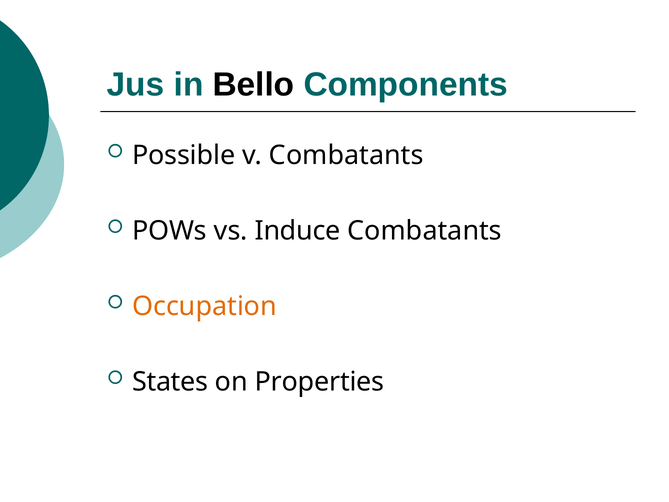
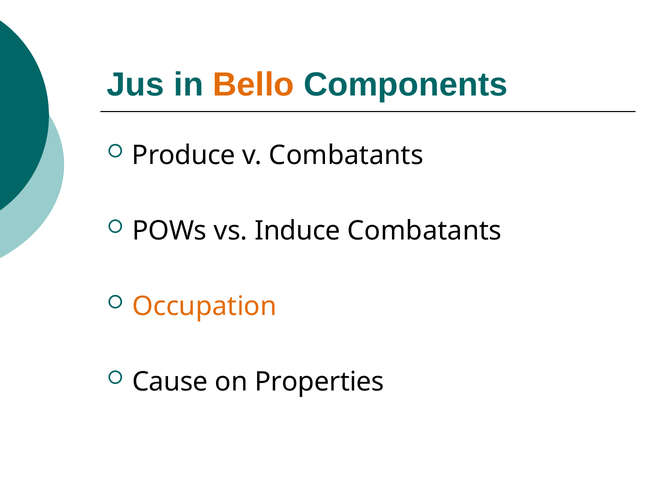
Bello colour: black -> orange (254, 85)
Possible: Possible -> Produce (184, 155)
States: States -> Cause (170, 382)
